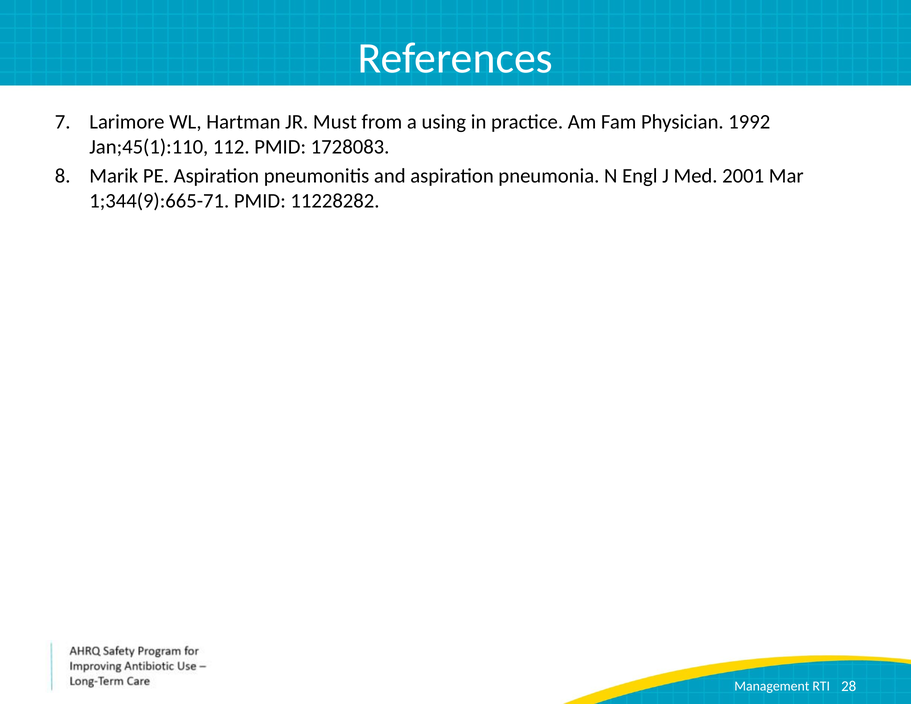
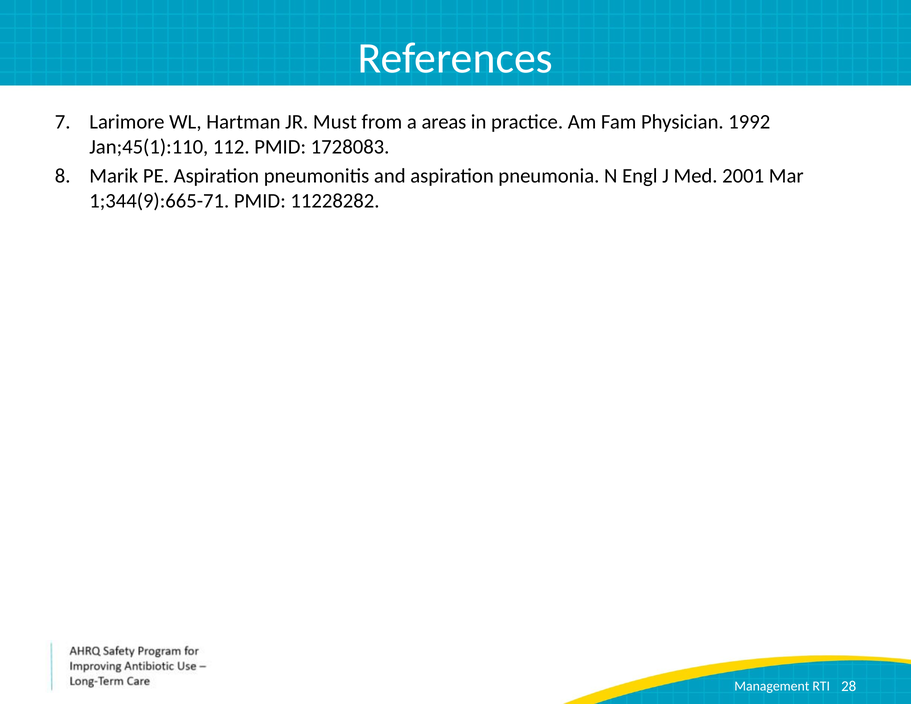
using: using -> areas (444, 122)
